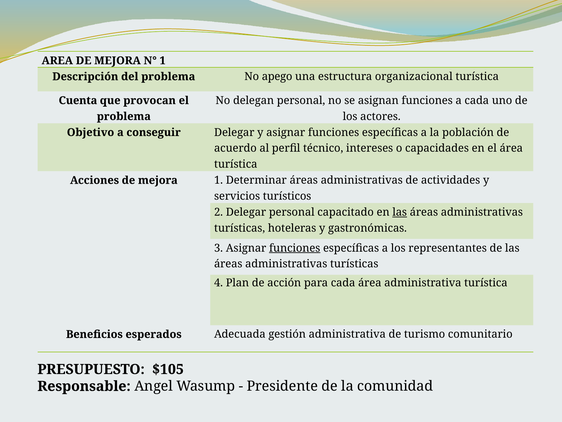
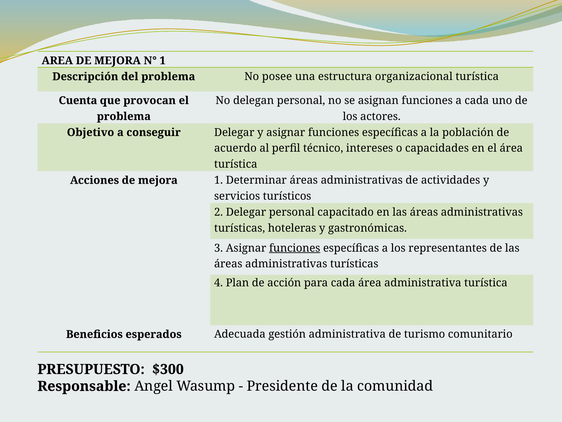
apego: apego -> posee (277, 77)
las underline: present -> none (400, 212)
$105: $105 -> $300 (168, 369)
